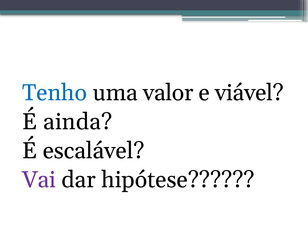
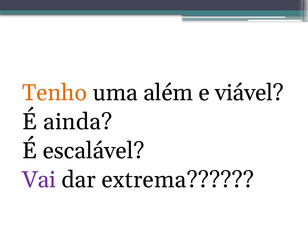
Tenho colour: blue -> orange (55, 93)
valor: valor -> além (168, 93)
hipótese: hipótese -> extrema (178, 180)
